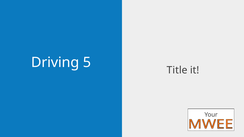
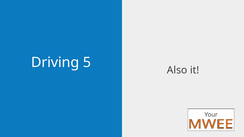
Title: Title -> Also (177, 70)
